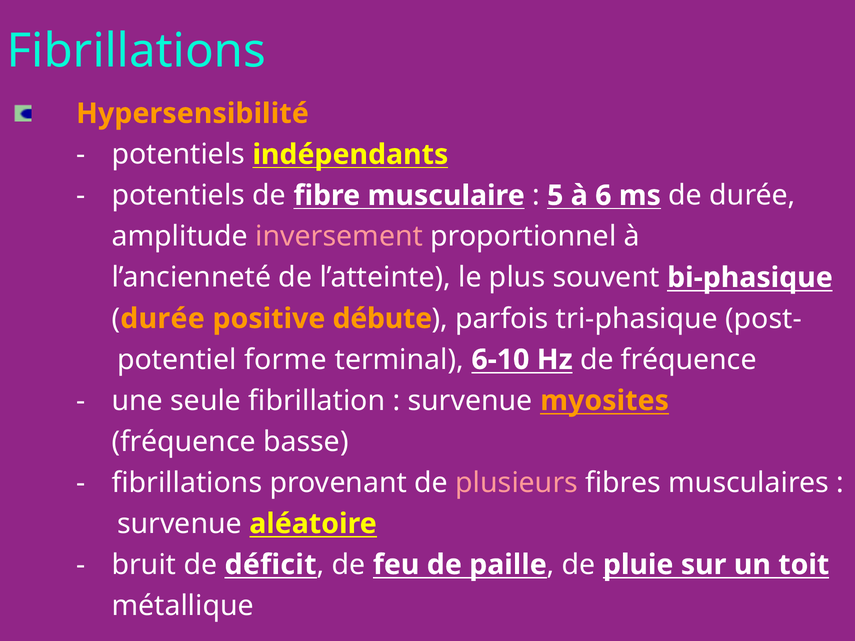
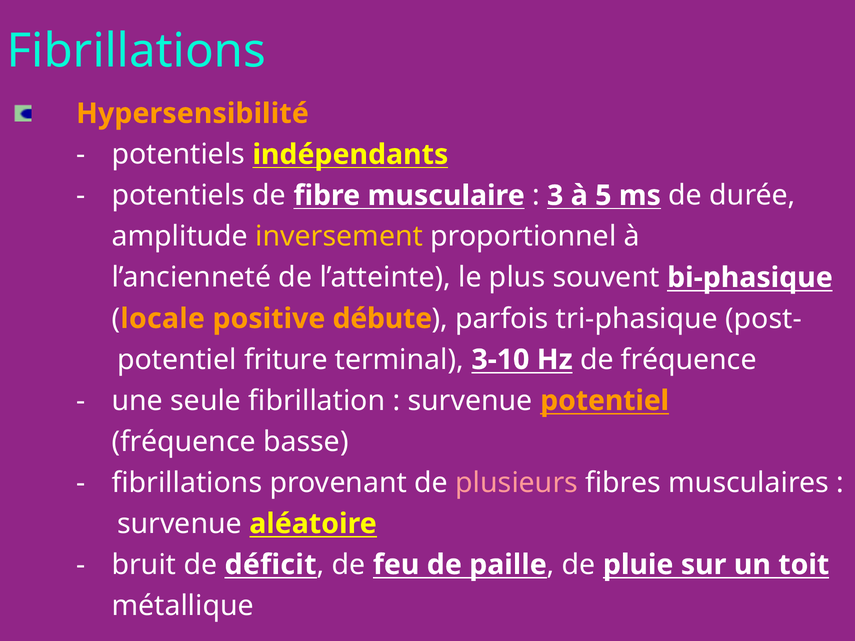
5: 5 -> 3 (555, 196)
6: 6 -> 5 (603, 196)
inversement colour: pink -> yellow (339, 237)
durée: durée -> locale (163, 319)
forme: forme -> friture (286, 360)
6-10: 6-10 -> 3-10 (500, 360)
survenue myosites: myosites -> potentiel (605, 401)
